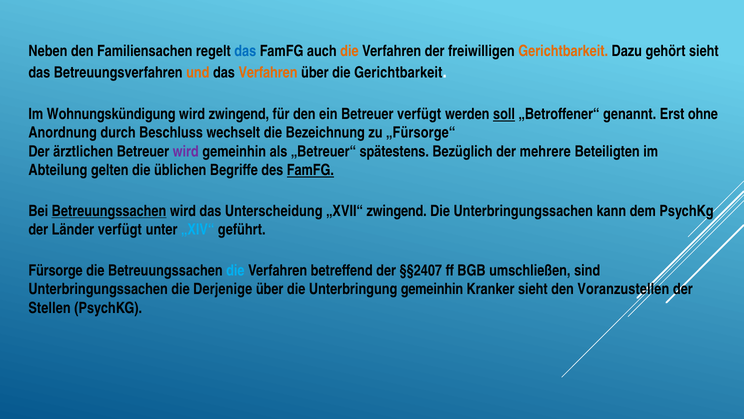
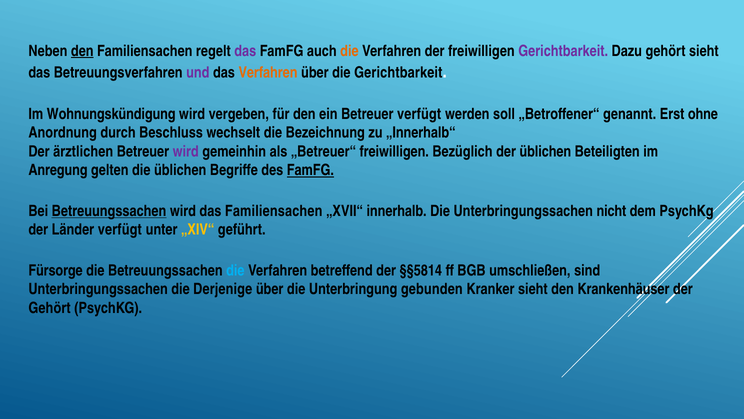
den underline: none -> present (82, 51)
das colour: blue -> purple (245, 51)
Gerichtbarkeit colour: orange -> purple (563, 51)
und colour: orange -> purple (198, 73)
wird zwingend: zwingend -> vergeben (239, 114)
soll underline: present -> none (504, 114)
„Fürsorge“: „Fürsorge“ -> „Innerhalb“ (421, 133)
„Betreuer“ spätestens: spätestens -> freiwilligen (394, 151)
der mehrere: mehrere -> üblichen (545, 151)
Abteilung: Abteilung -> Anregung (58, 170)
das Unterscheidung: Unterscheidung -> Familiensachen (274, 211)
„XVII“ zwingend: zwingend -> innerhalb (397, 211)
kann: kann -> nicht (611, 211)
„XIV“ colour: light blue -> yellow (198, 229)
§§2407: §§2407 -> §§5814 (421, 270)
Unterbringung gemeinhin: gemeinhin -> gebunden (432, 289)
Voranzustellen: Voranzustellen -> Krankenhäuser (623, 289)
Stellen: Stellen -> Gehört (50, 308)
